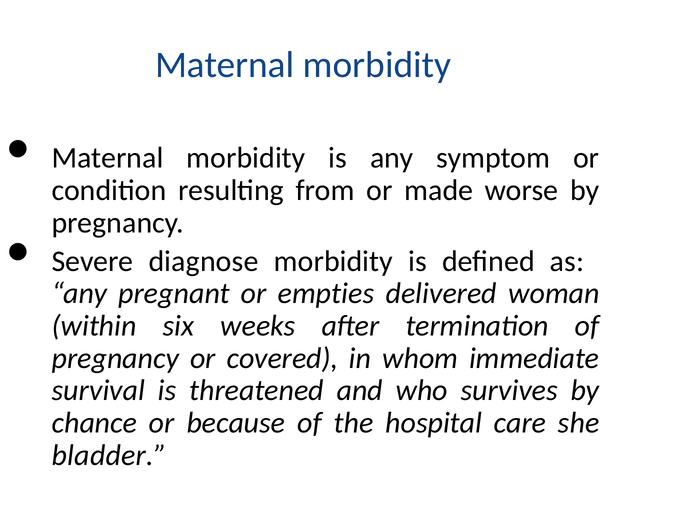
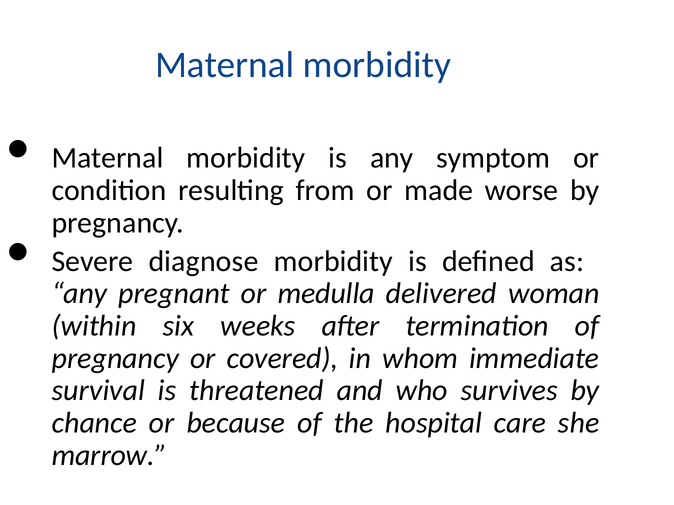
empties: empties -> medulla (326, 294)
bladder: bladder -> marrow (109, 456)
